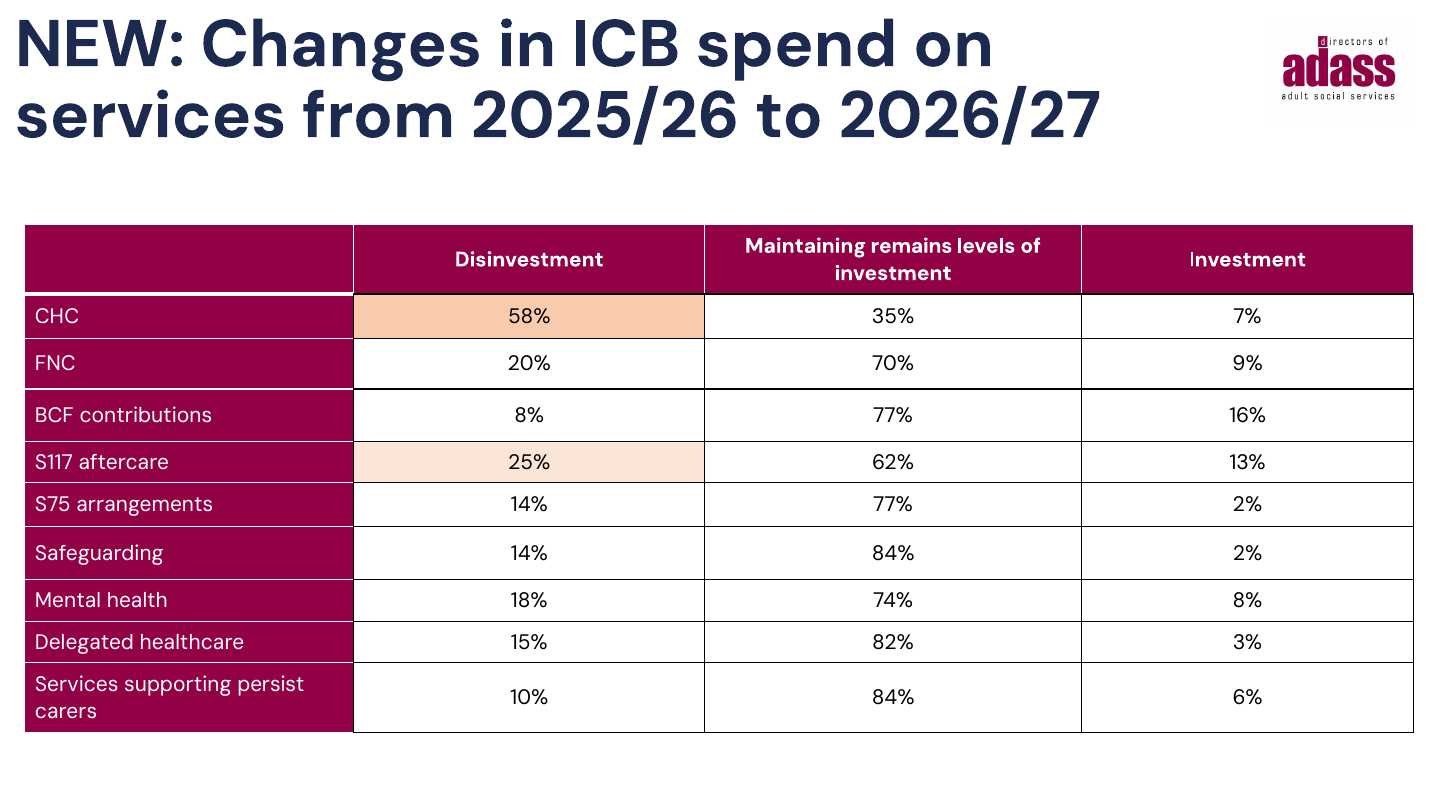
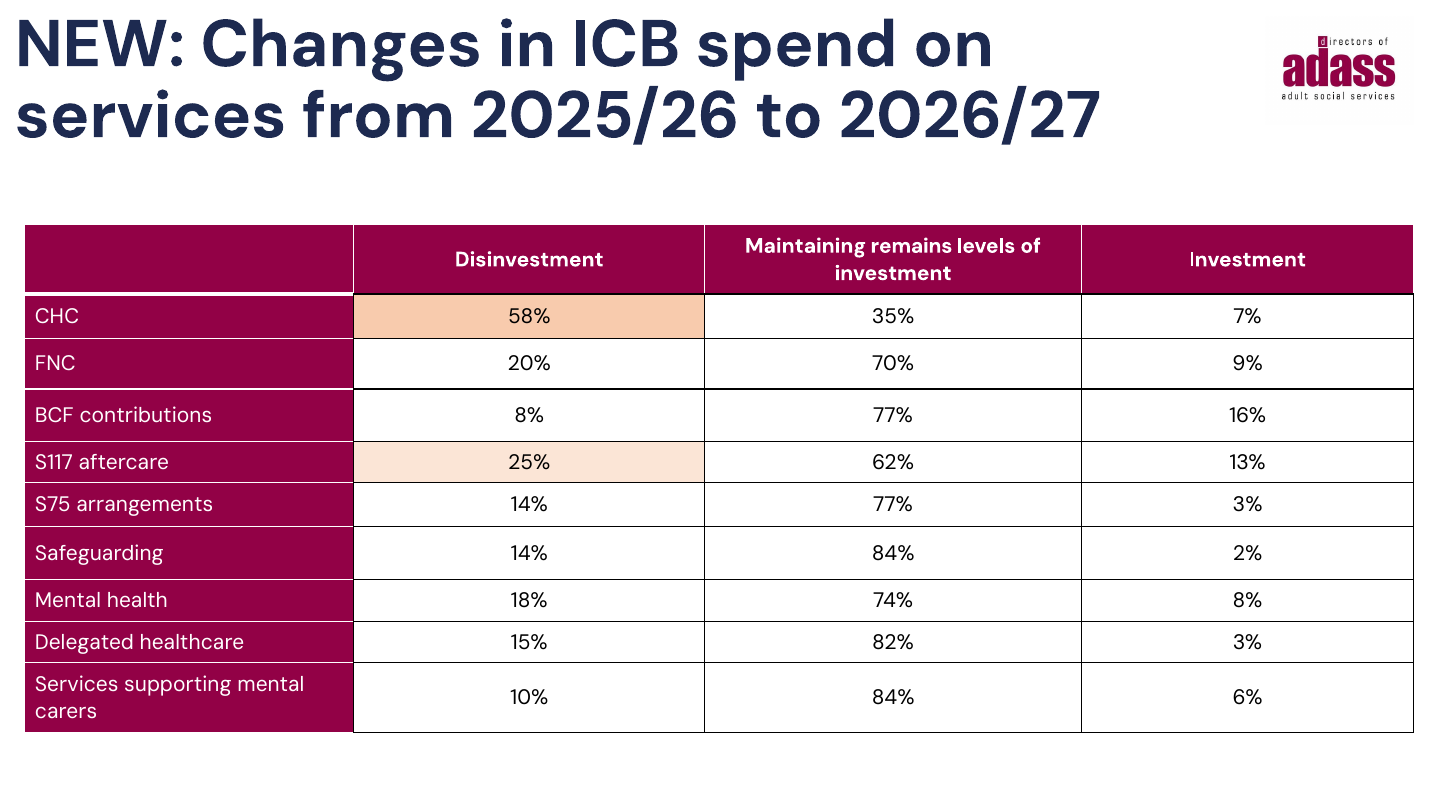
77% 2%: 2% -> 3% (1248, 505)
supporting persist: persist -> mental (271, 684)
